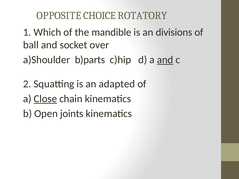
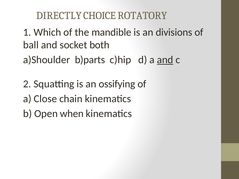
OPPOSITE: OPPOSITE -> DIRECTLY (59, 16)
over: over -> both (99, 45)
adapted: adapted -> ossifying (117, 84)
Close underline: present -> none (45, 99)
joints: joints -> when (72, 114)
